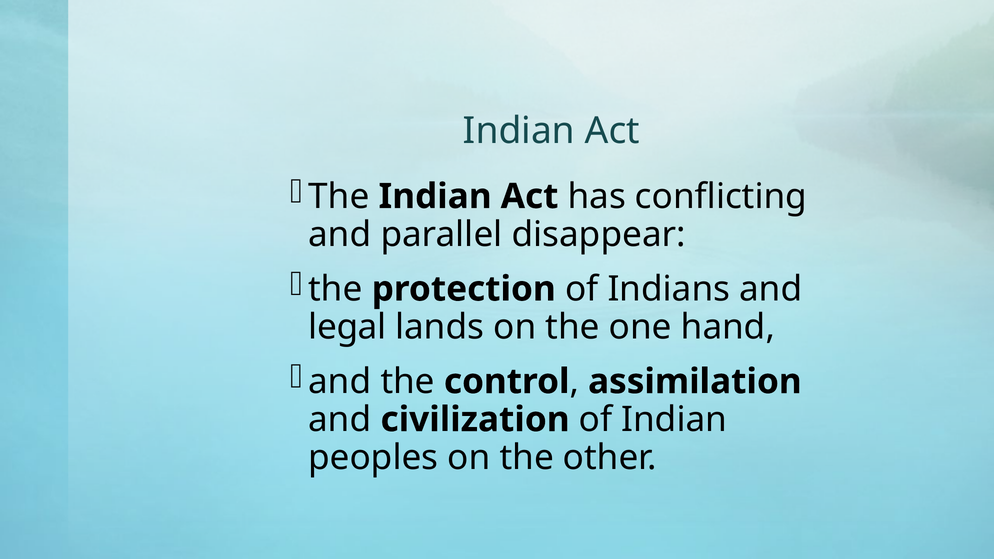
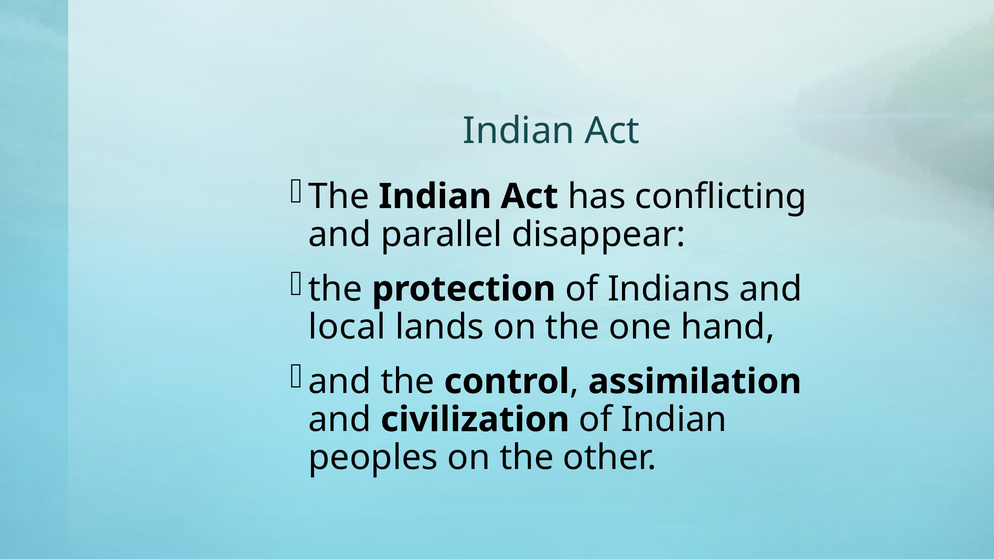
legal: legal -> local (347, 327)
